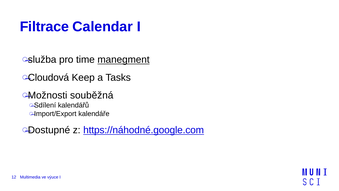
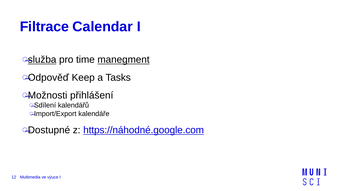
služba underline: none -> present (42, 60)
Cloudová: Cloudová -> Odpověď (48, 77)
souběžná: souběžná -> přihlášení (92, 95)
